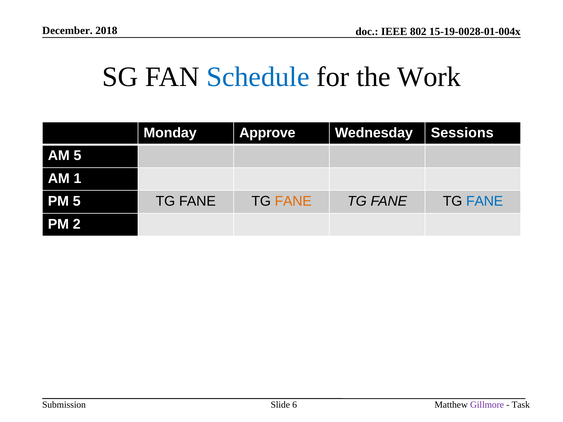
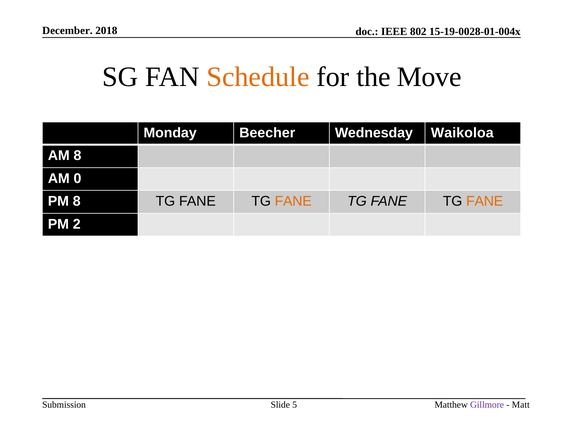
Schedule colour: blue -> orange (258, 77)
Work: Work -> Move (429, 77)
Approve: Approve -> Beecher (267, 133)
Sessions: Sessions -> Waikoloa (462, 133)
AM 5: 5 -> 8 (77, 156)
1: 1 -> 0 (77, 179)
PM 5: 5 -> 8 (77, 201)
FANE colour: blue -> orange (485, 201)
6: 6 -> 5 (295, 405)
Task: Task -> Matt (521, 405)
